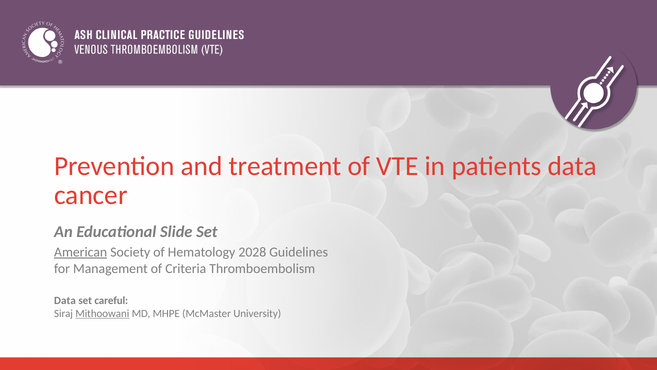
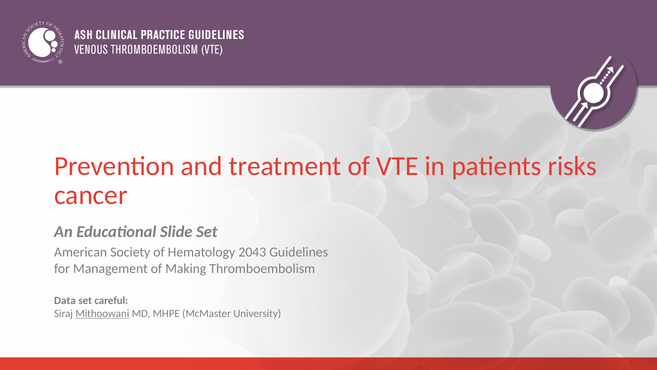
patients data: data -> risks (572, 166)
American underline: present -> none (81, 252)
2028: 2028 -> 2043 (252, 252)
Criteria: Criteria -> Making (186, 268)
